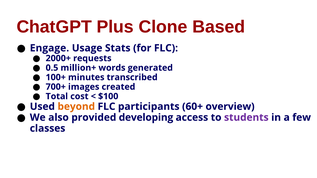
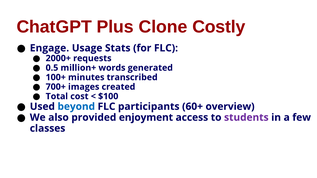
Based: Based -> Costly (219, 27)
beyond colour: orange -> blue (76, 107)
developing: developing -> enjoyment (146, 118)
